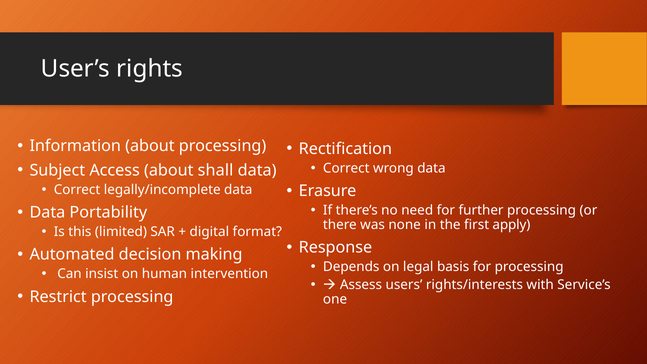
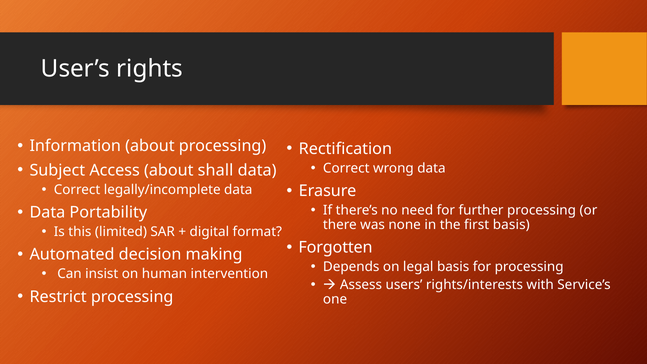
first apply: apply -> basis (511, 225)
Response: Response -> Forgotten (336, 248)
